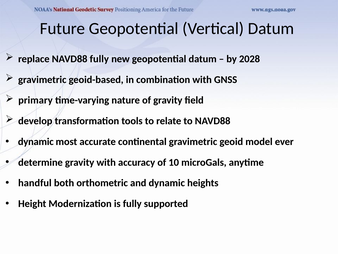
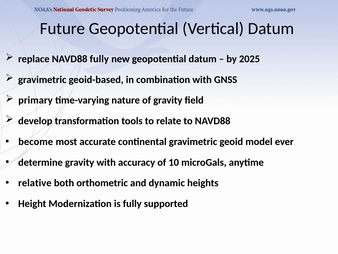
2028: 2028 -> 2025 (250, 59)
dynamic: dynamic -> become (36, 141)
handful: handful -> relative (35, 183)
